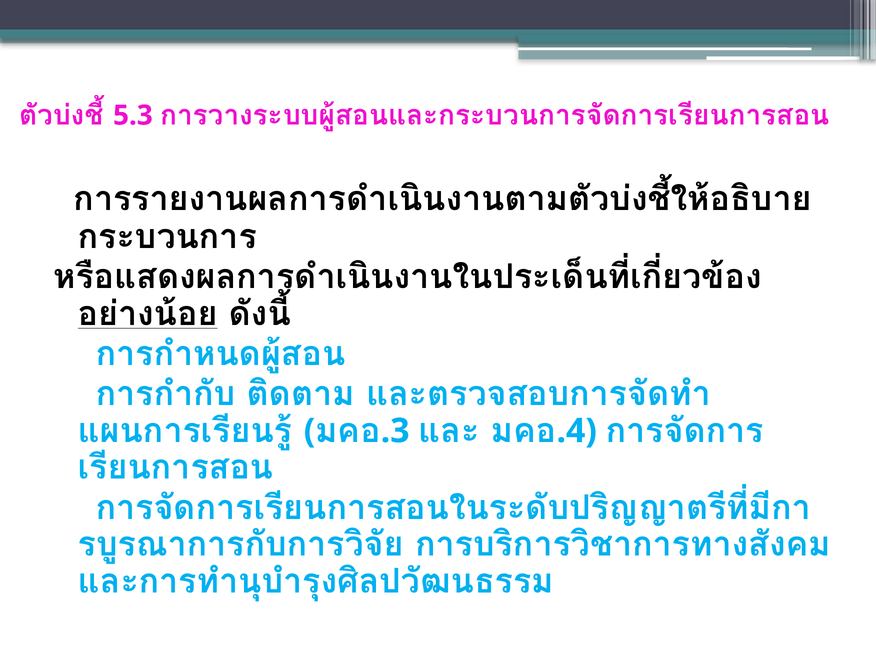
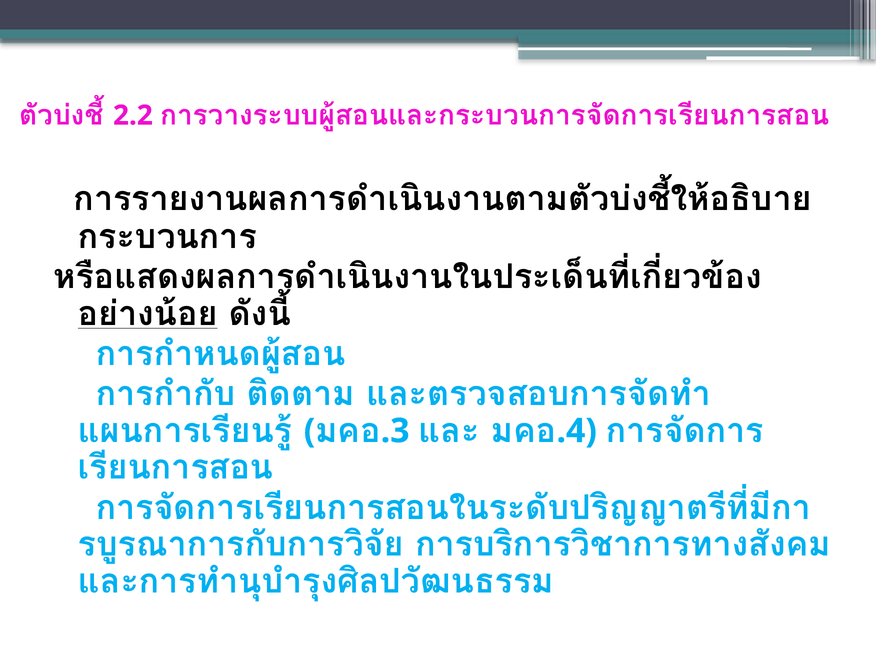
5.3: 5.3 -> 2.2 (133, 115)
